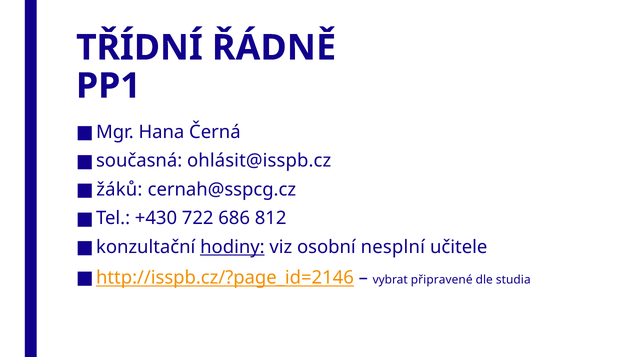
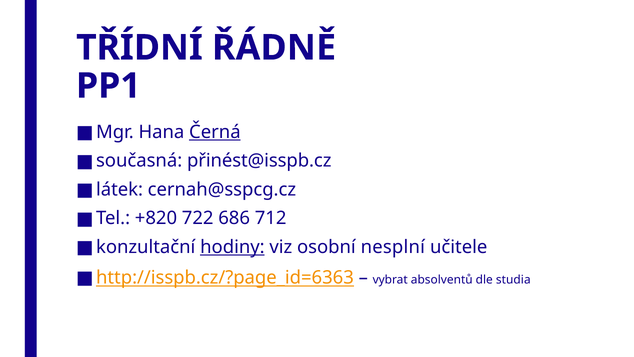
Černá underline: none -> present (215, 132)
ohlásit@isspb.cz: ohlásit@isspb.cz -> přinést@isspb.cz (259, 161)
žáků: žáků -> látek (120, 189)
+430: +430 -> +820 (156, 218)
812: 812 -> 712 (271, 218)
http://isspb.cz/?page_id=2146: http://isspb.cz/?page_id=2146 -> http://isspb.cz/?page_id=6363 (225, 277)
připravené: připravené -> absolventů (442, 280)
